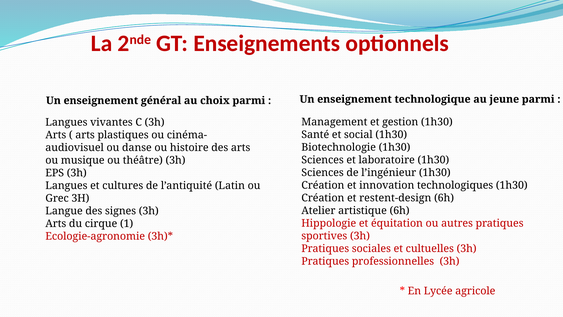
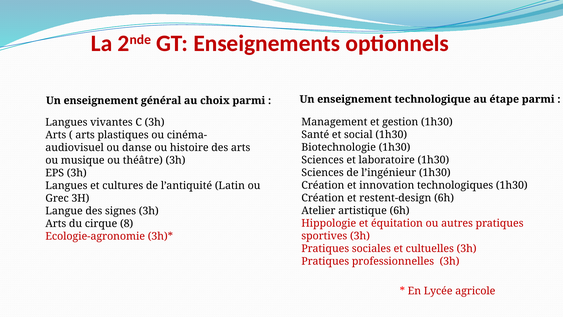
jeune: jeune -> étape (504, 99)
1: 1 -> 8 (127, 223)
